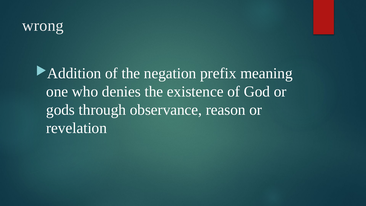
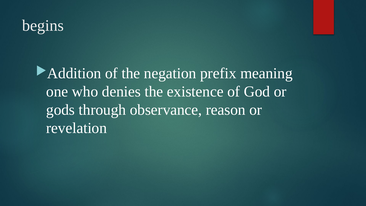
wrong: wrong -> begins (43, 26)
